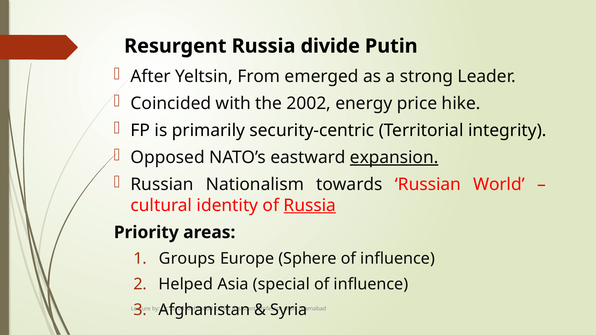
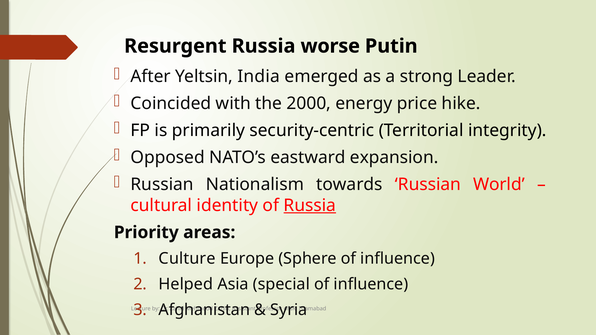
divide: divide -> worse (330, 46)
From: From -> India (259, 77)
2002: 2002 -> 2000 (309, 104)
expansion underline: present -> none (394, 158)
Groups: Groups -> Culture (187, 259)
